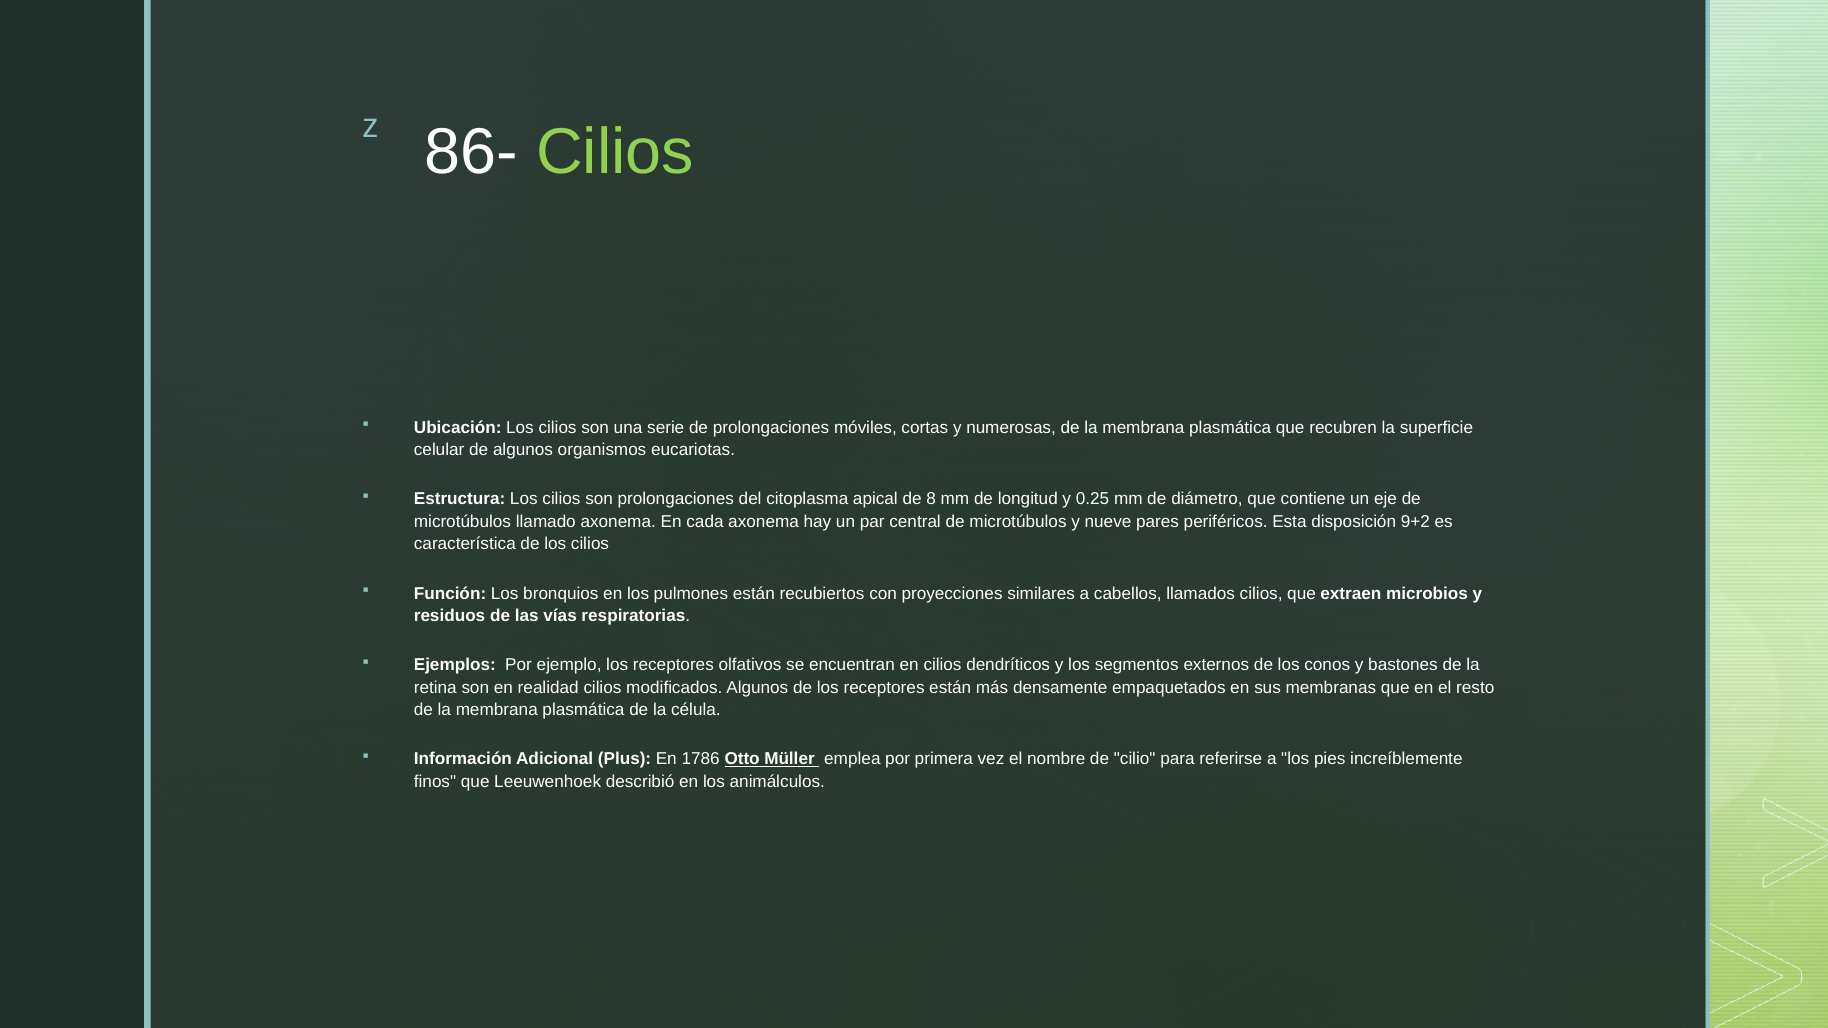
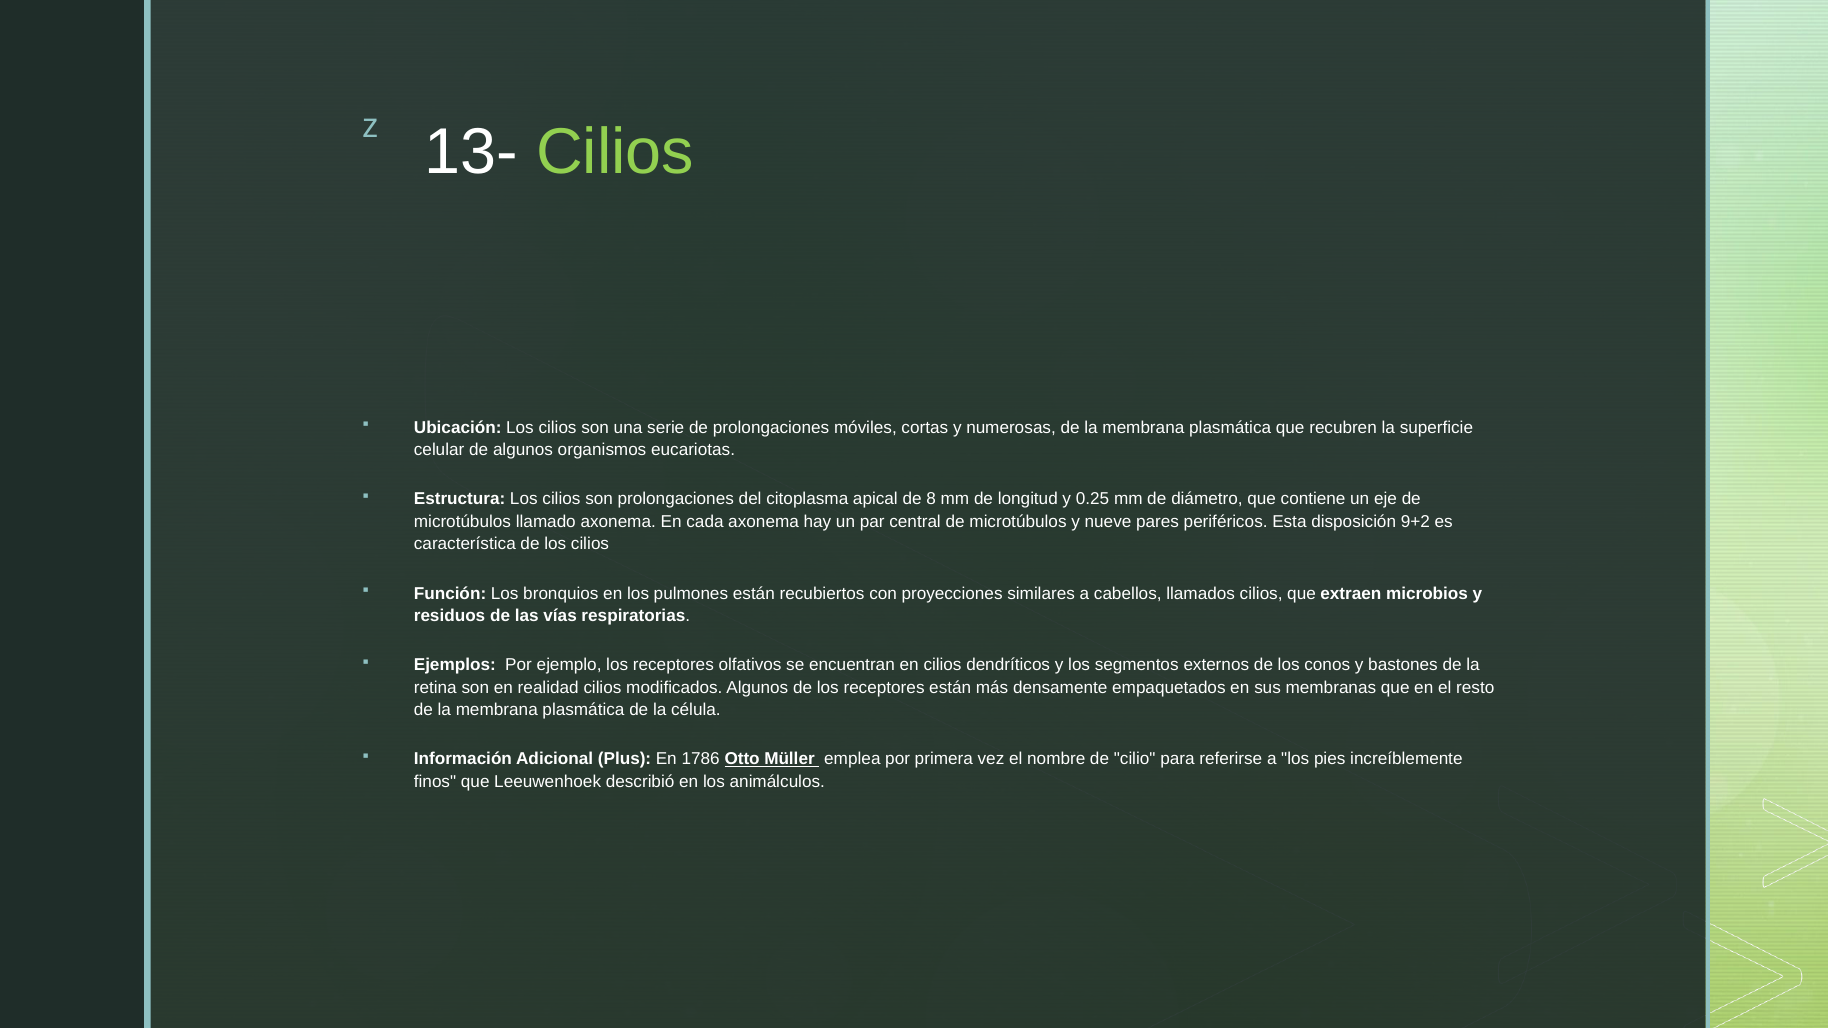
86-: 86- -> 13- (472, 152)
